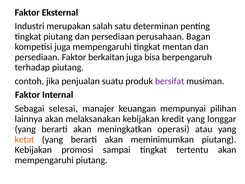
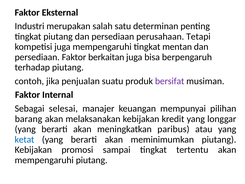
Bagan: Bagan -> Tetapi (198, 36)
lainnya: lainnya -> barang (29, 119)
operasi: operasi -> paribus (173, 129)
ketat colour: orange -> blue (24, 139)
